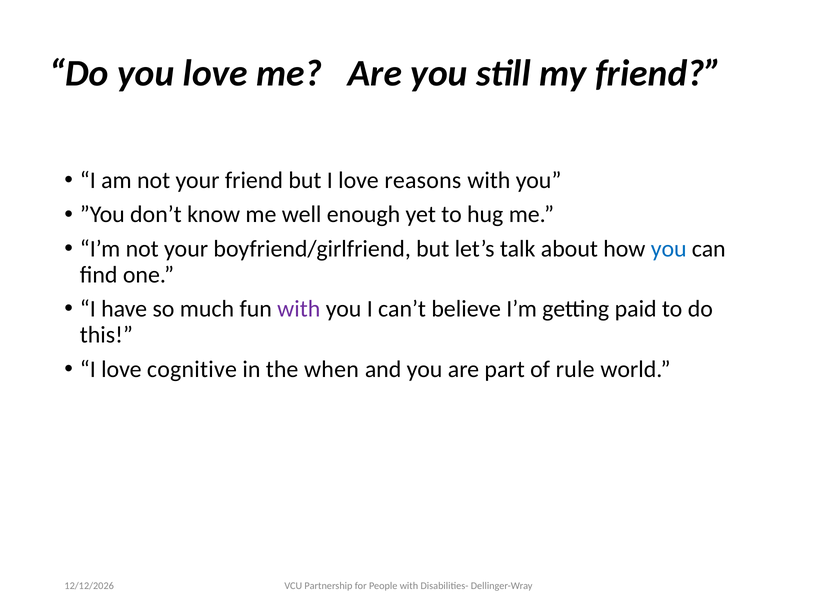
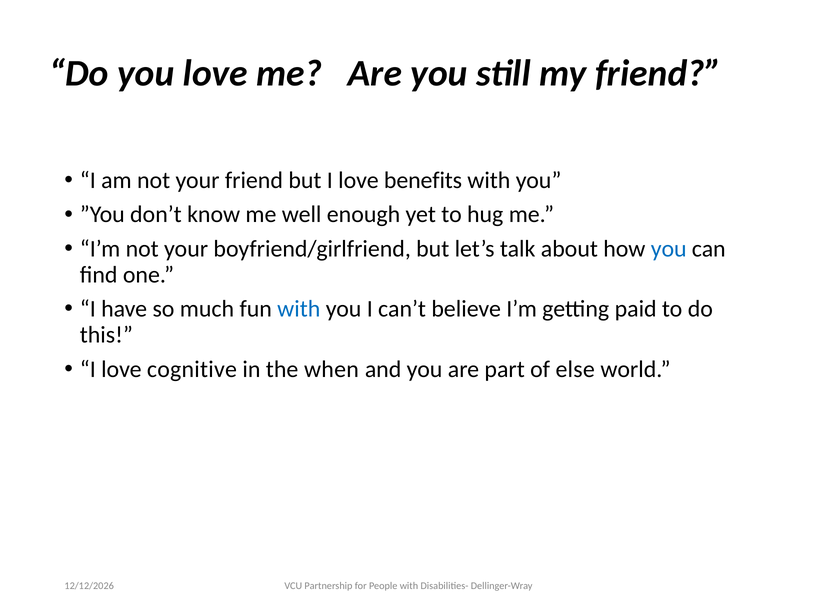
reasons: reasons -> benefits (423, 180)
with colour: purple -> blue (299, 309)
rule: rule -> else (575, 369)
